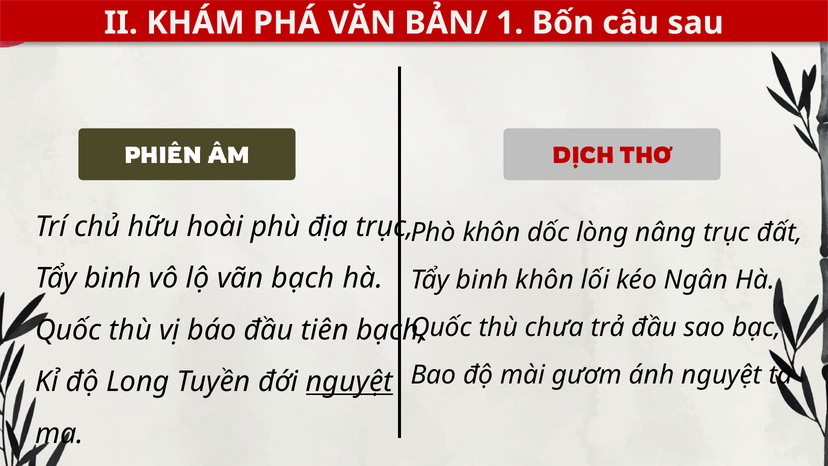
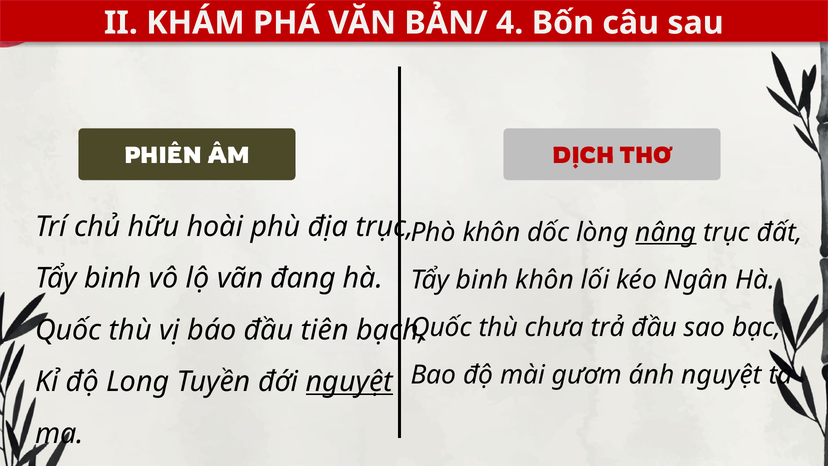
1: 1 -> 4 (510, 23)
nâng underline: none -> present (666, 232)
vãn bạch: bạch -> đang (303, 278)
